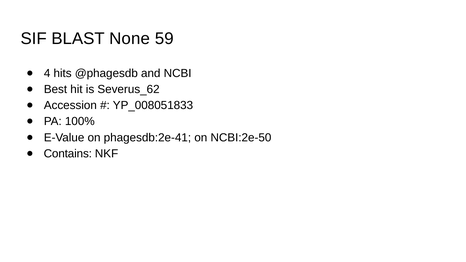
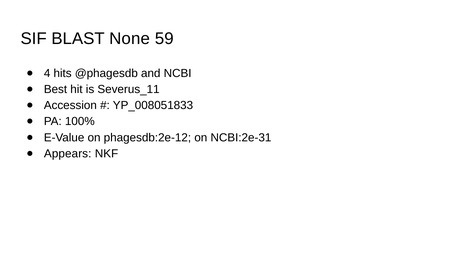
Severus_62: Severus_62 -> Severus_11 (129, 89)
phagesdb:2e-41: phagesdb:2e-41 -> phagesdb:2e-12 (147, 138)
NCBI:2e-50: NCBI:2e-50 -> NCBI:2e-31 (241, 138)
Contains: Contains -> Appears (68, 154)
